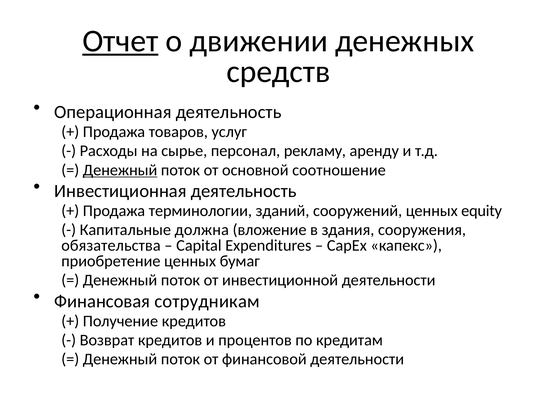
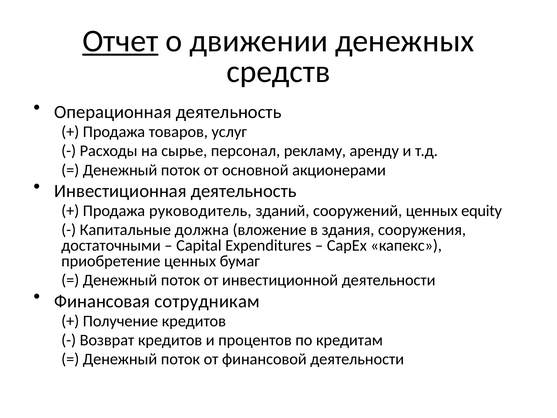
Денежный underline: present -> none (120, 170)
соотношение: соотношение -> акционерами (339, 170)
терминологии: терминологии -> руководитель (200, 211)
обязательства: обязательства -> достаточными (111, 245)
